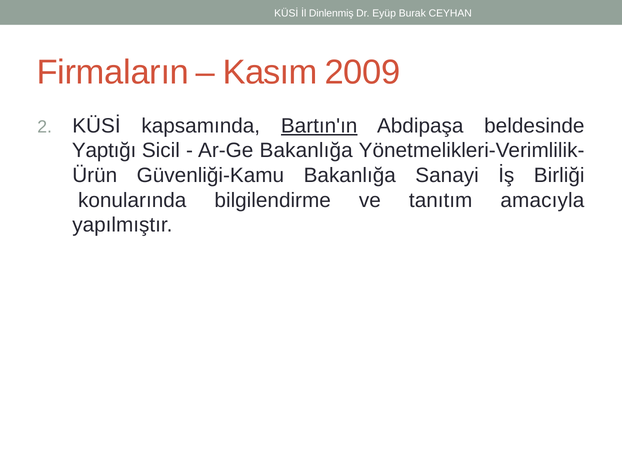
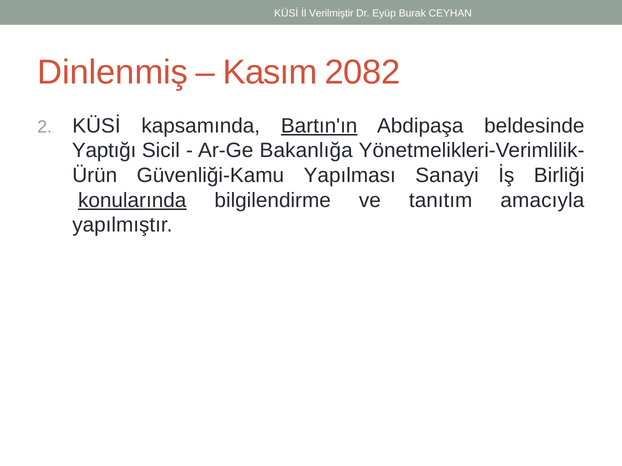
Dinlenmiş: Dinlenmiş -> Verilmiştir (331, 13)
Firmaların: Firmaların -> Dinlenmiş (113, 72)
2009: 2009 -> 2082 (362, 72)
Güvenliği-Kamu Bakanlığa: Bakanlığa -> Yapılması (350, 176)
konularında underline: none -> present (132, 200)
